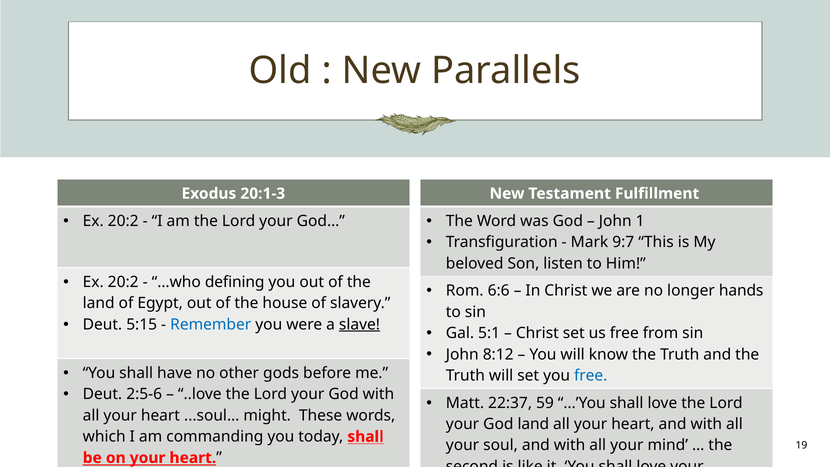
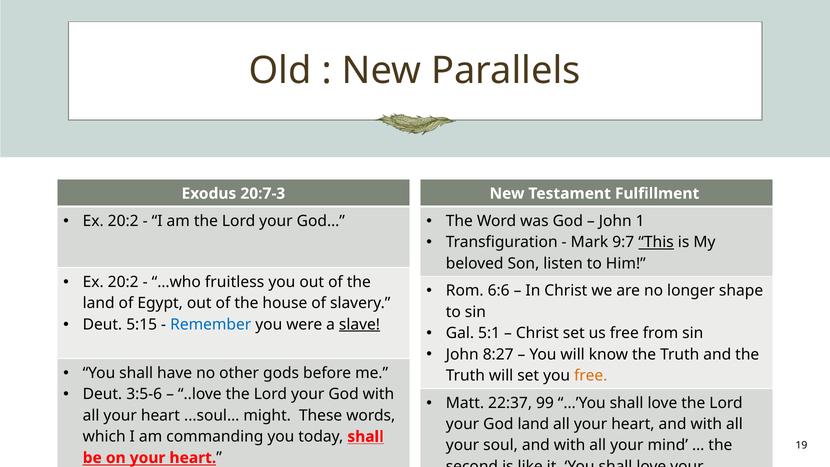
20:1-3: 20:1-3 -> 20:7-3 (263, 194)
This underline: none -> present (656, 242)
defining: defining -> fruitless (235, 282)
hands: hands -> shape (741, 291)
8:12: 8:12 -> 8:27 (498, 354)
free colour: blue -> orange (591, 375)
2:5-6: 2:5-6 -> 3:5-6 (144, 394)
59: 59 -> 99 (545, 403)
